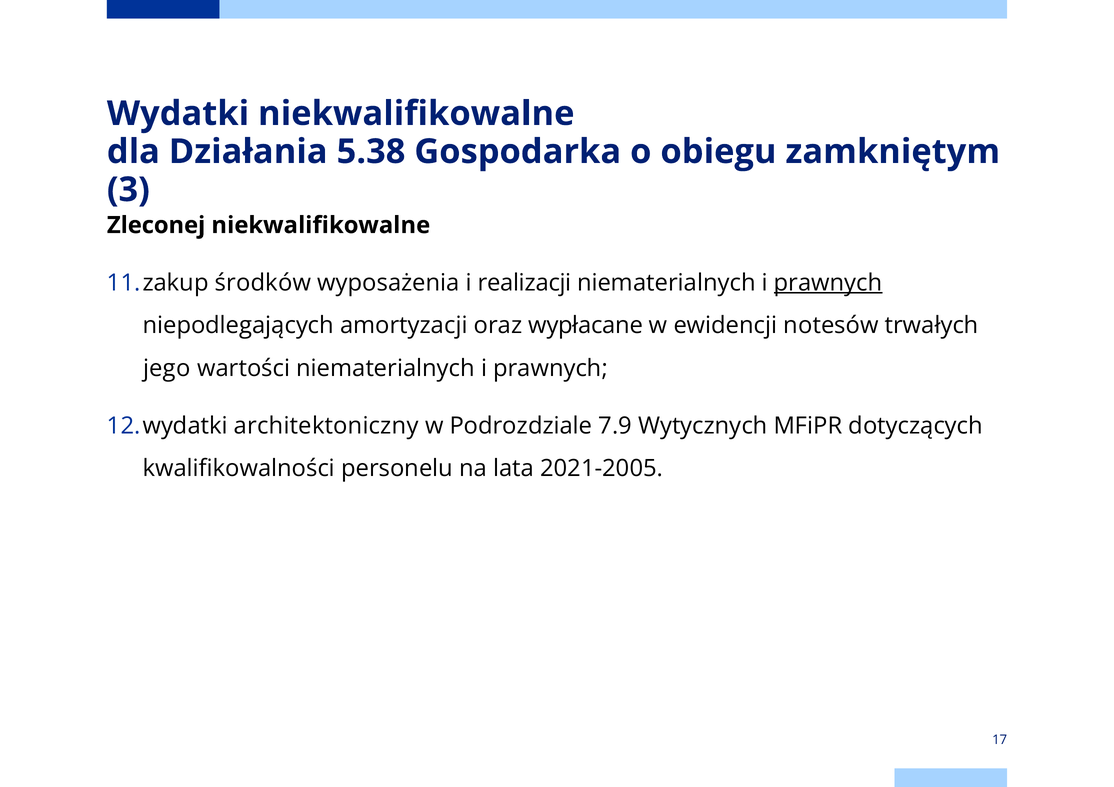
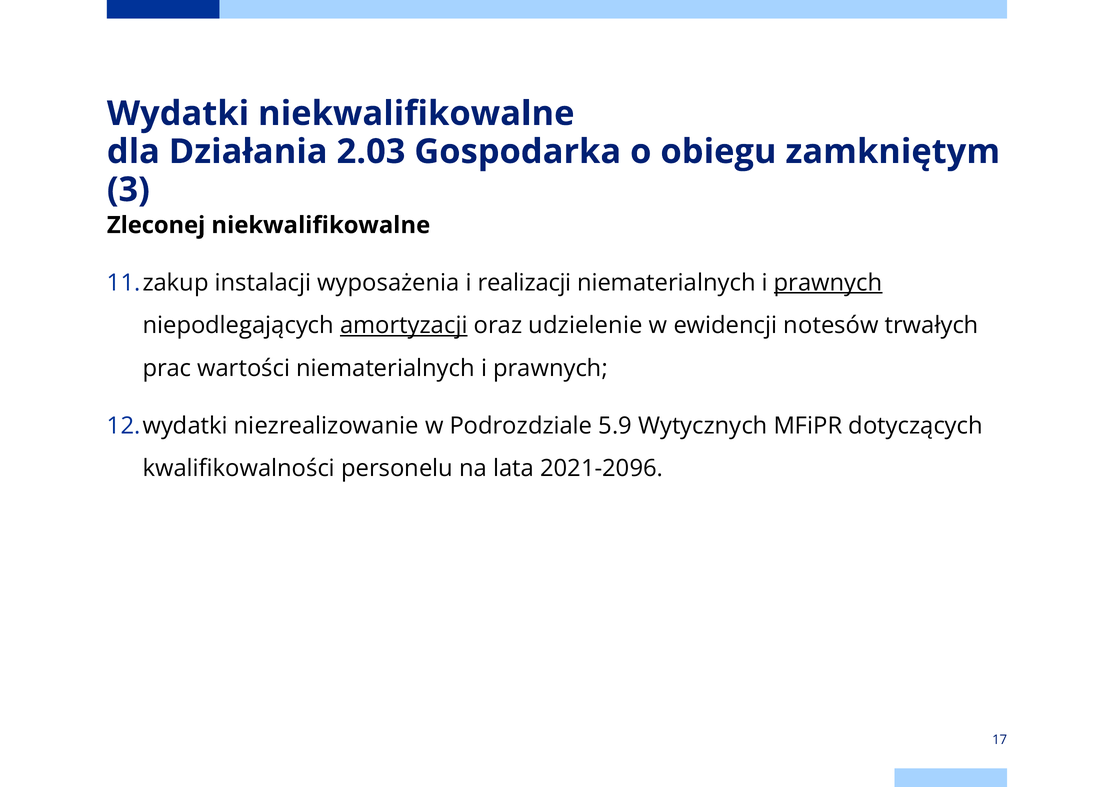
5.38: 5.38 -> 2.03 (371, 152)
środków: środków -> instalacji (263, 283)
amortyzacji underline: none -> present (404, 326)
wypłacane: wypłacane -> udzielenie (586, 326)
jego: jego -> prac (167, 369)
architektoniczny: architektoniczny -> niezrealizowanie (326, 426)
7.9: 7.9 -> 5.9 (615, 426)
2021-2005: 2021-2005 -> 2021-2096 (602, 469)
